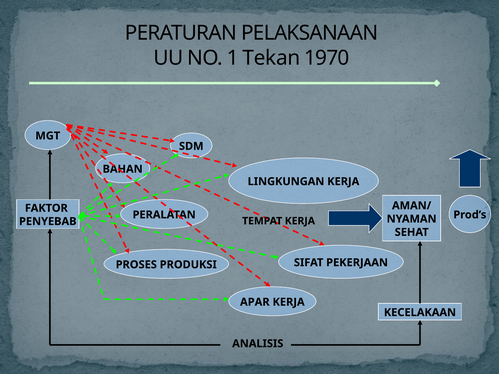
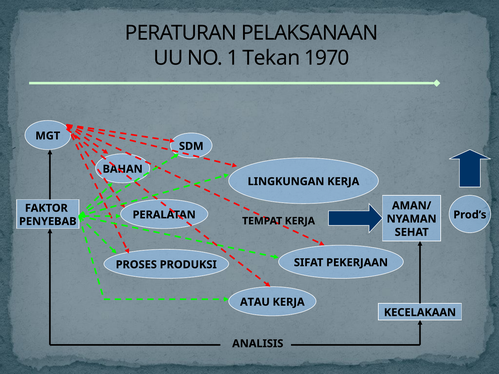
APAR: APAR -> ATAU (255, 302)
